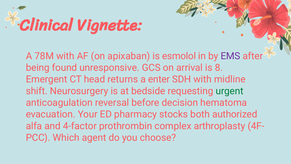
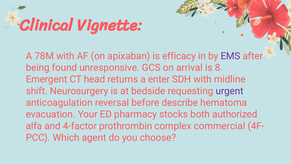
esmolol: esmolol -> efficacy (179, 56)
urgent colour: green -> purple (230, 91)
decision: decision -> describe (180, 103)
arthroplasty: arthroplasty -> commercial (219, 126)
